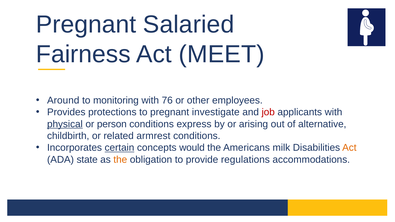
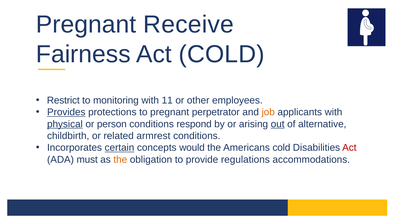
Salaried: Salaried -> Receive (189, 25)
Act MEET: MEET -> COLD (222, 54)
Around: Around -> Restrict (63, 100)
76: 76 -> 11 (167, 100)
Provides underline: none -> present (66, 112)
investigate: investigate -> perpetrator (216, 112)
job colour: red -> orange (268, 112)
express: express -> respond (194, 124)
out underline: none -> present (278, 124)
Americans milk: milk -> cold (281, 148)
Act colour: orange -> red (349, 148)
state: state -> must (87, 160)
